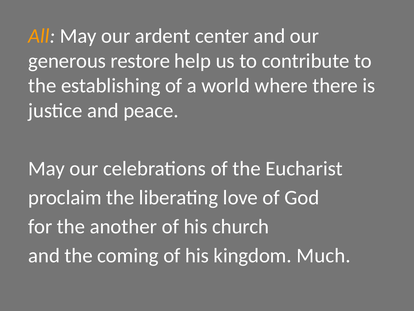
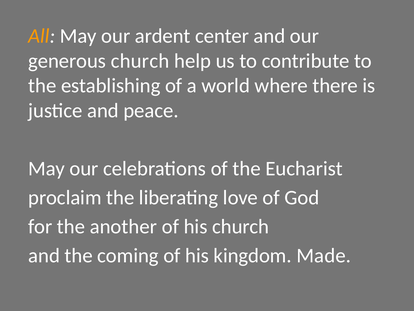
generous restore: restore -> church (140, 61)
Much: Much -> Made (324, 255)
